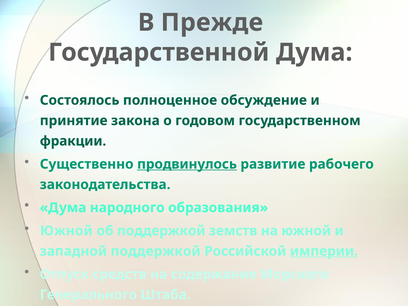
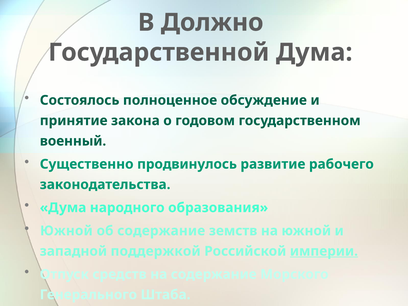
Прежде: Прежде -> Должно (212, 22)
фракции: фракции -> военный (73, 141)
продвинулось underline: present -> none (187, 164)
об поддержкой: поддержкой -> содержание (161, 231)
